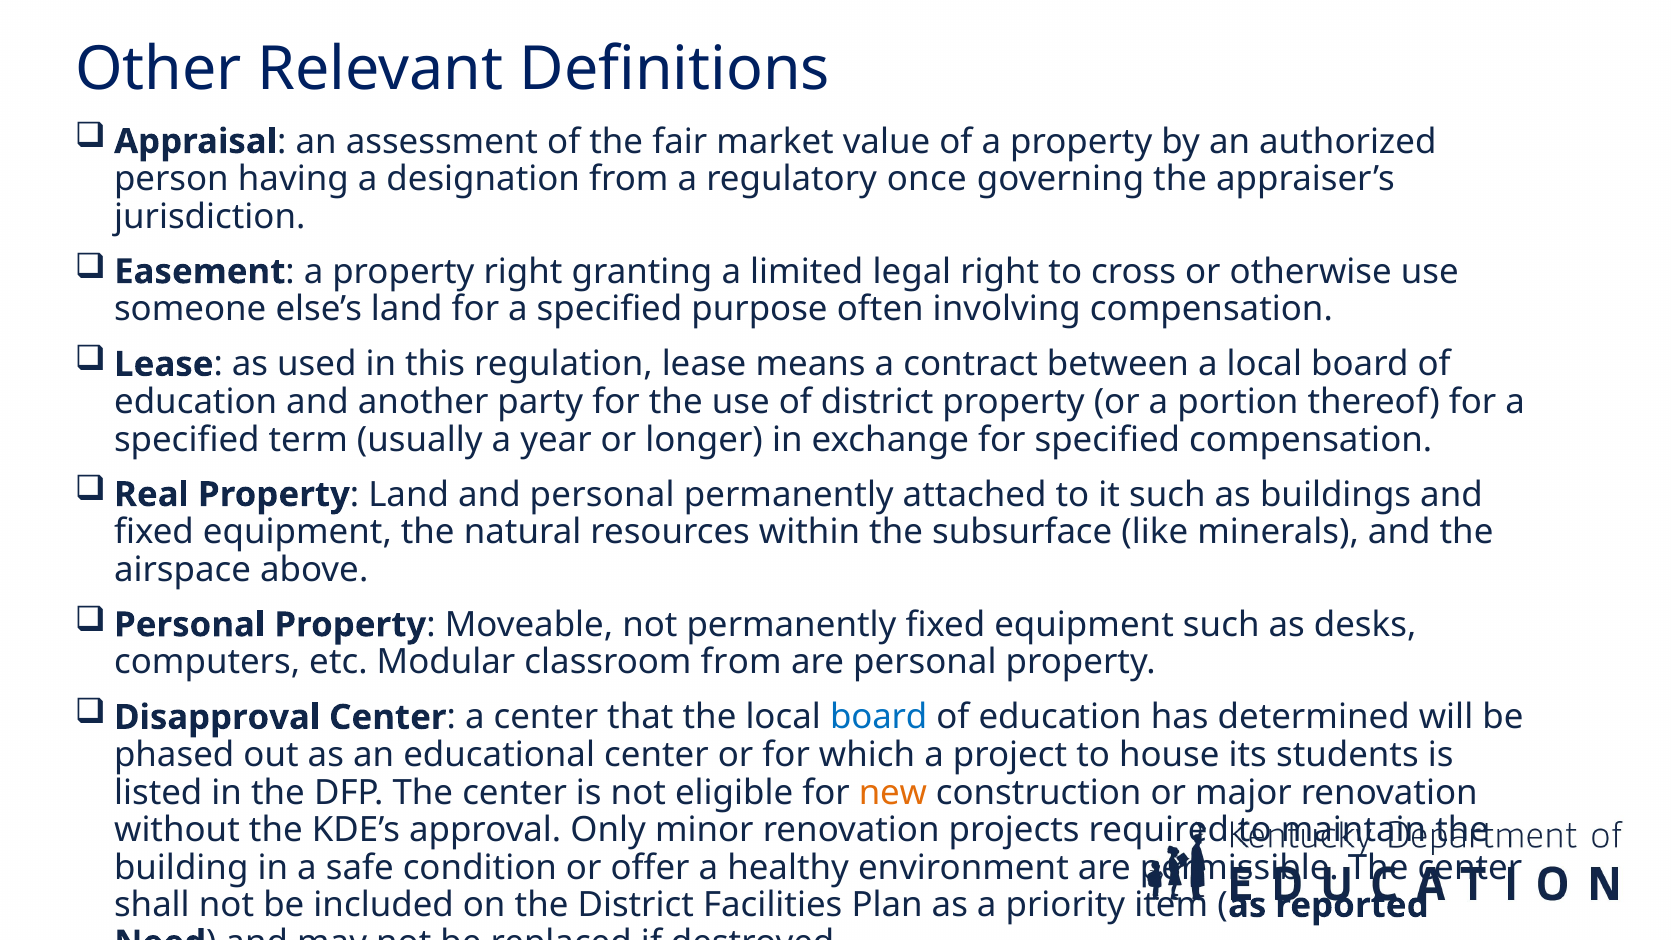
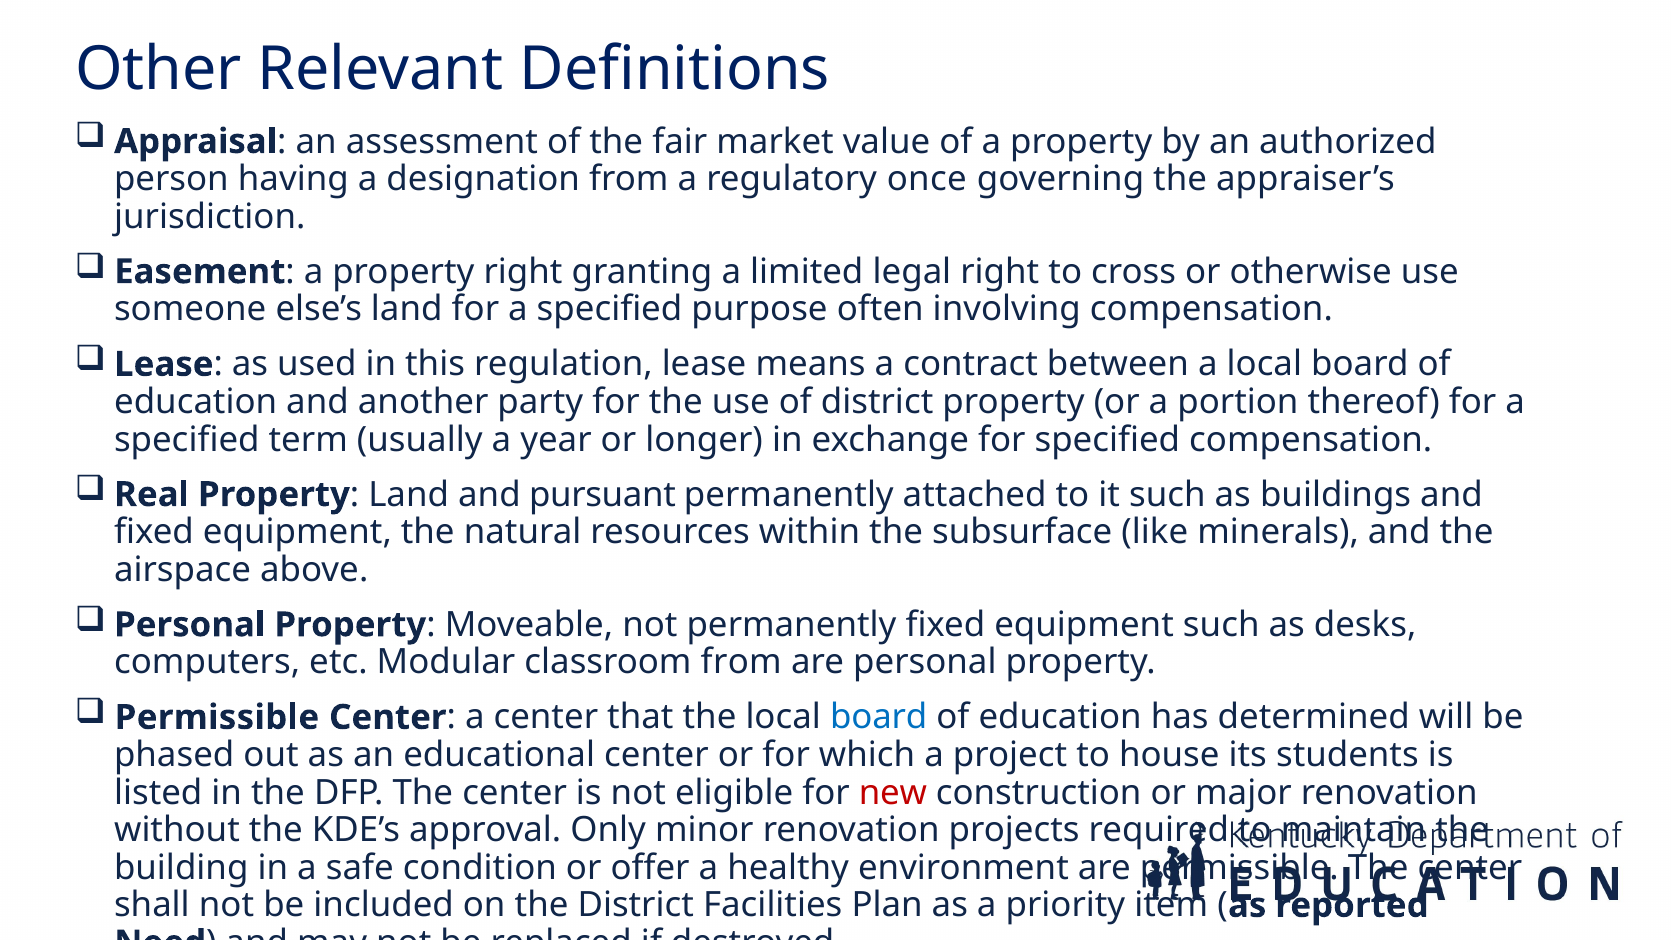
and personal: personal -> pursuant (602, 495)
Disapproval: Disapproval -> Permissible (217, 717)
new colour: orange -> red (893, 793)
